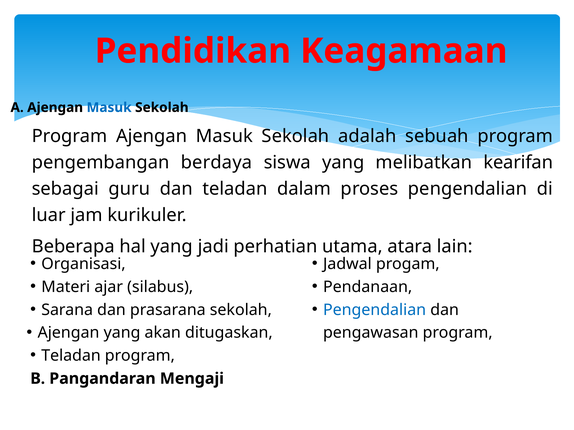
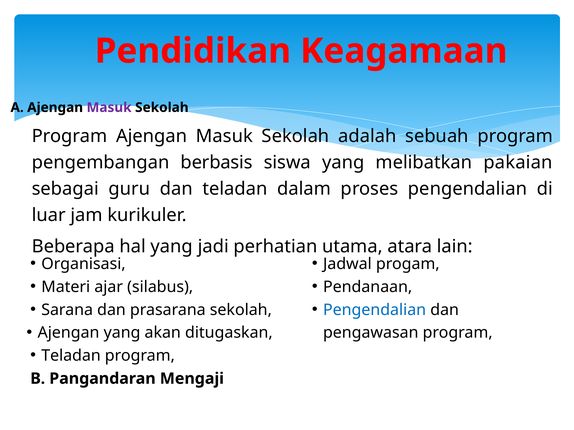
Masuk colour: blue -> purple (109, 108)
berdaya: berdaya -> berbasis (217, 163)
kearifan: kearifan -> pakaian (518, 163)
